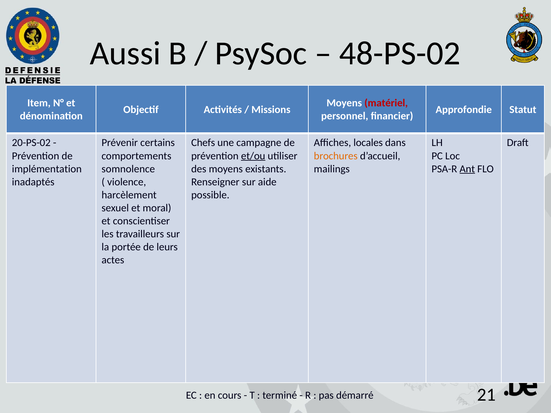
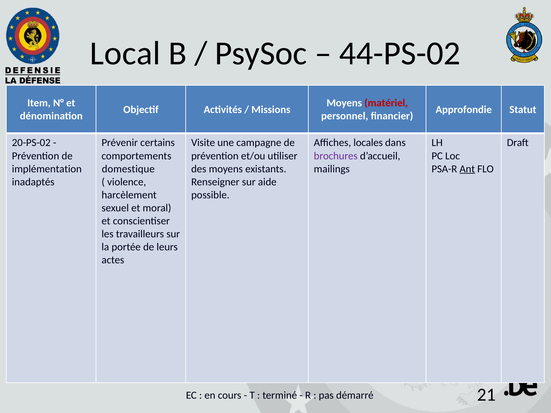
Aussi: Aussi -> Local (125, 53)
48-PS-02: 48-PS-02 -> 44-PS-02 (400, 53)
Chefs: Chefs -> Visite (203, 143)
et/ou underline: present -> none (253, 156)
brochures colour: orange -> purple (336, 156)
somnolence: somnolence -> domestique (128, 169)
